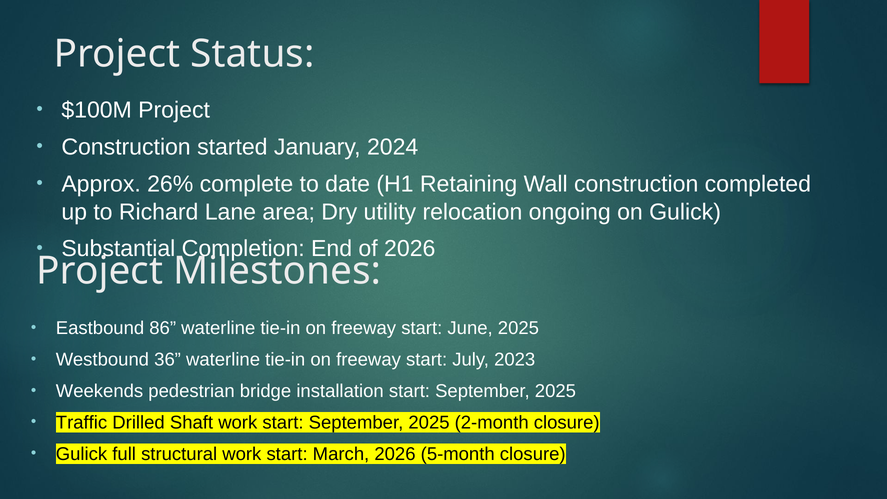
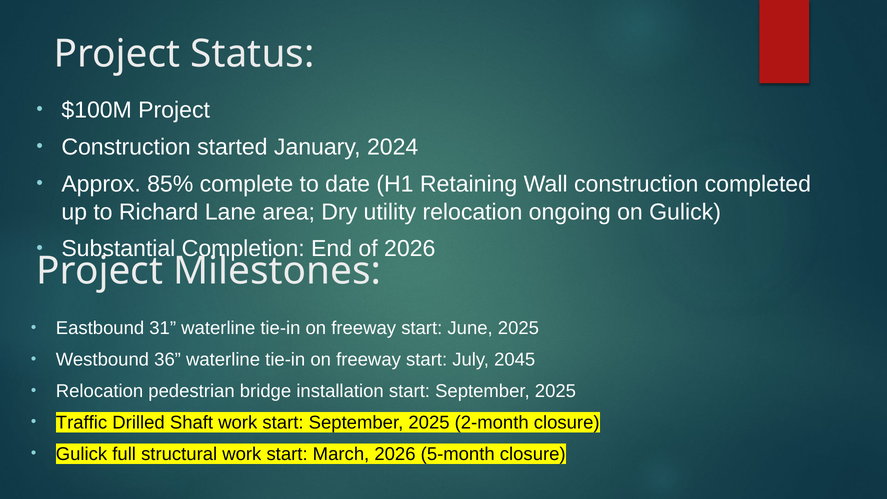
26%: 26% -> 85% (170, 184)
86: 86 -> 31 (163, 328)
2023: 2023 -> 2045 (515, 360)
Weekends: Weekends -> Relocation (100, 391)
